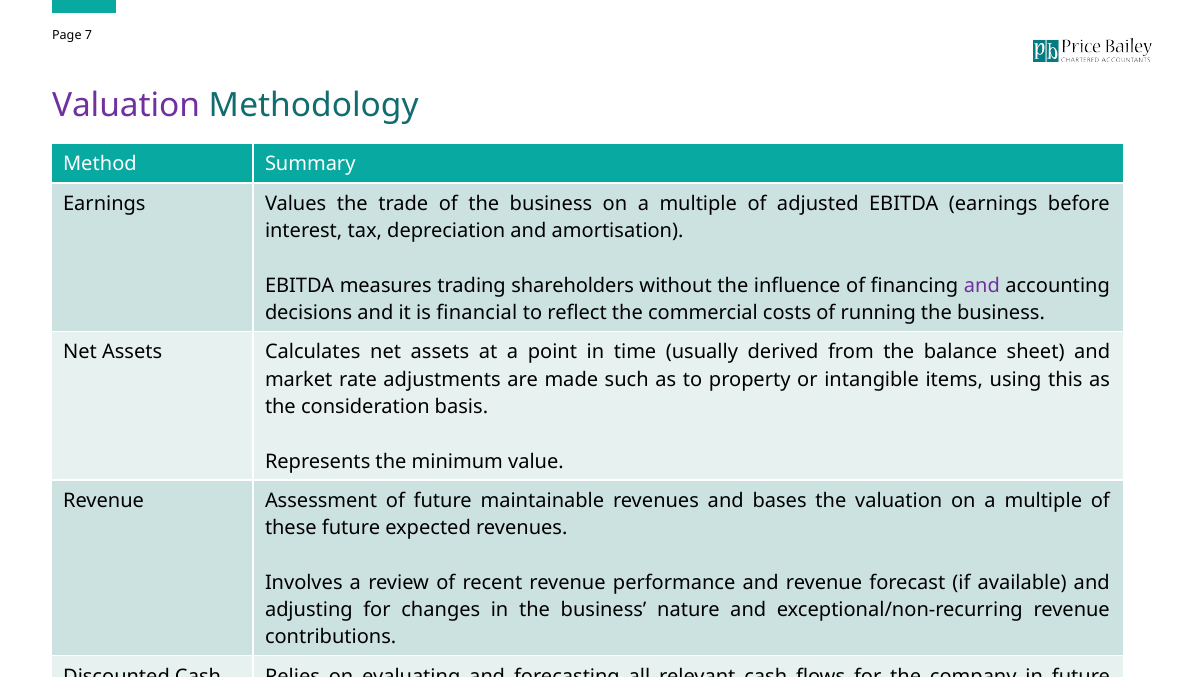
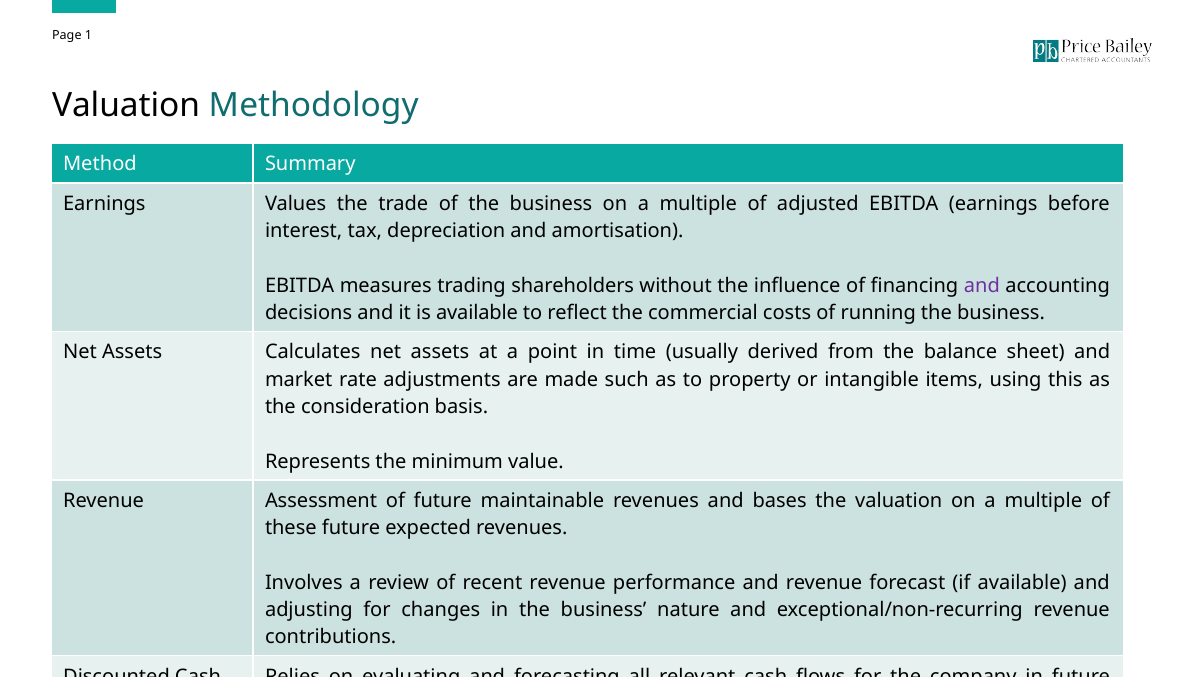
7: 7 -> 1 (89, 35)
Valuation colour: purple -> black (126, 105)
is financial: financial -> available (477, 313)
